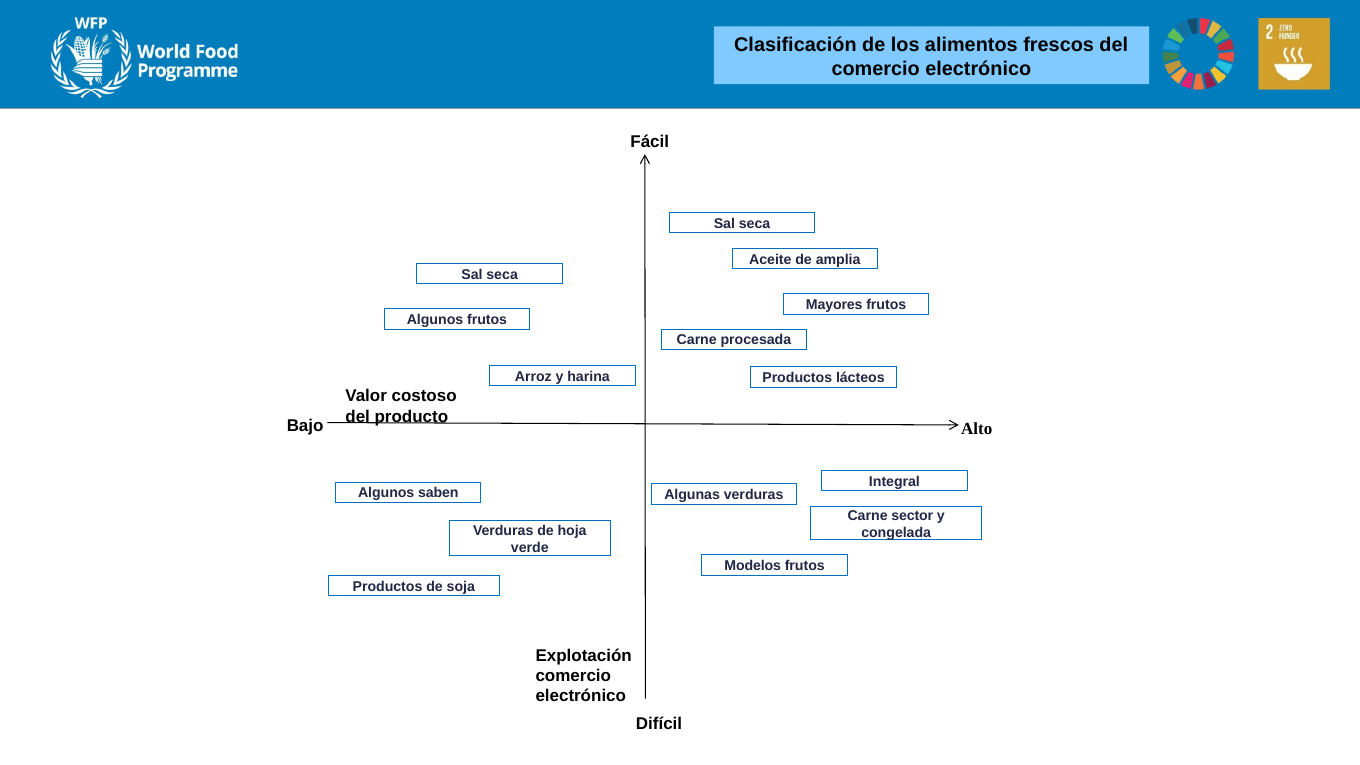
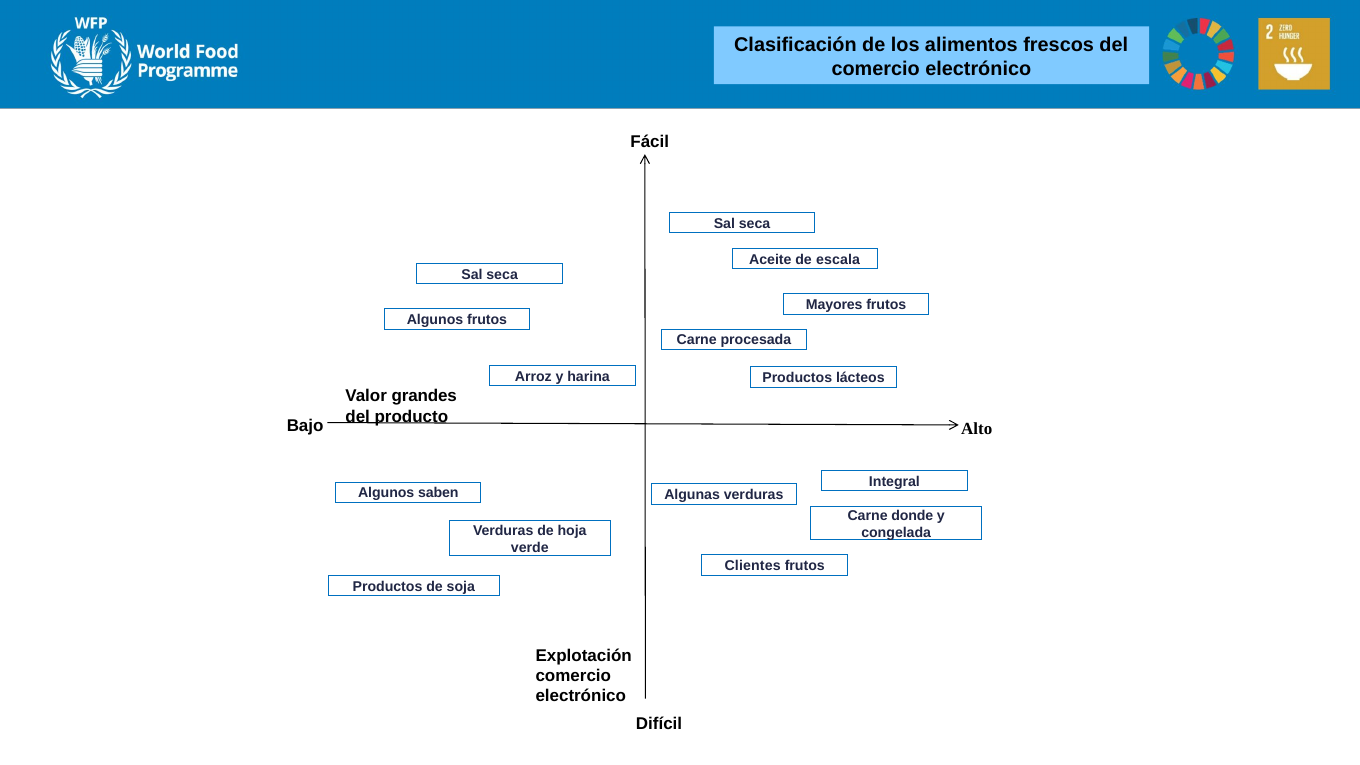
amplia: amplia -> escala (838, 260)
costoso: costoso -> grandes (424, 396)
sector: sector -> donde (912, 515)
Modelos: Modelos -> Clientes (753, 566)
